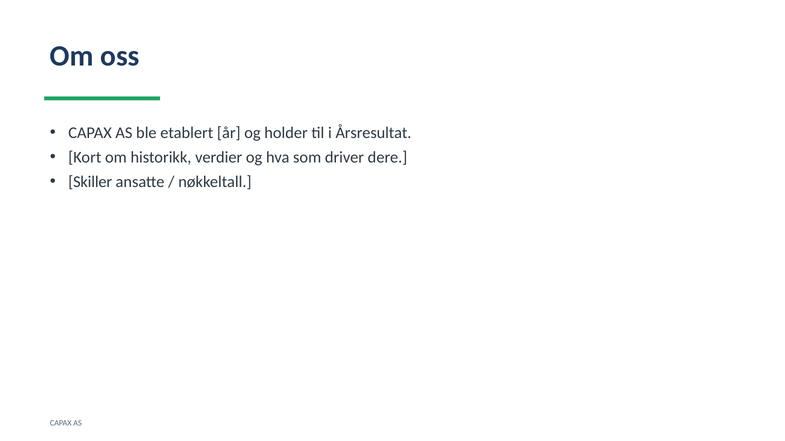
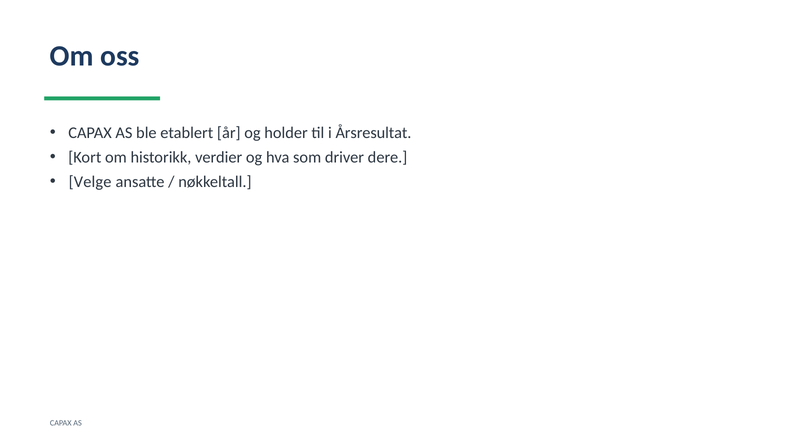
Skiller: Skiller -> Velge (90, 182)
